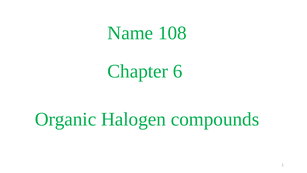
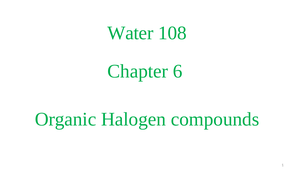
Name: Name -> Water (130, 33)
